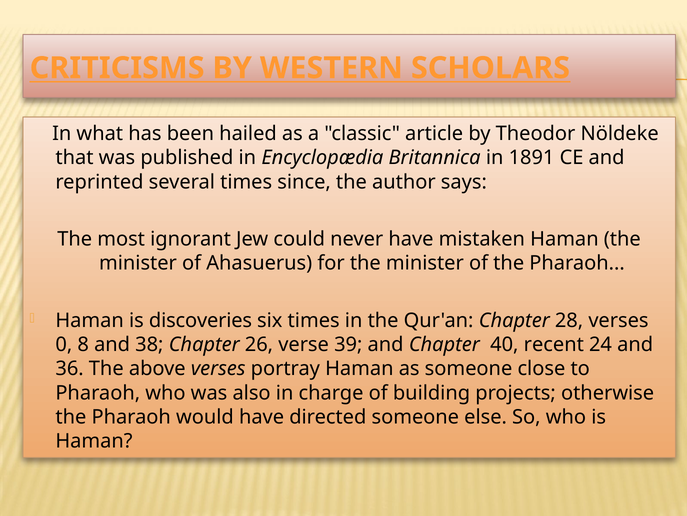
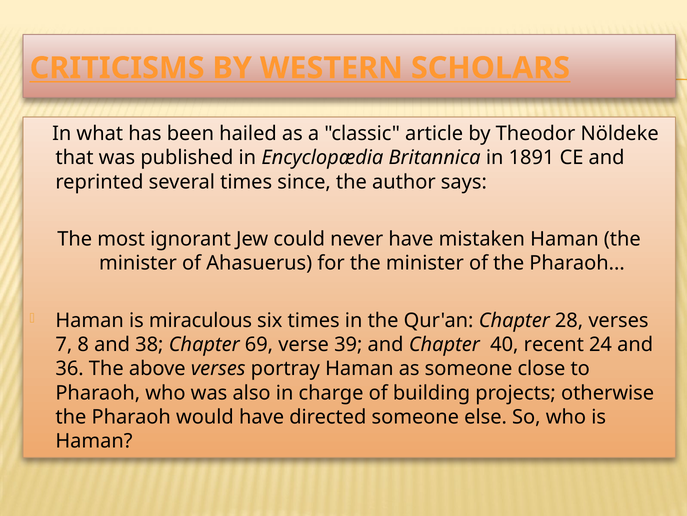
discoveries: discoveries -> miraculous (201, 320)
0: 0 -> 7 (64, 344)
26: 26 -> 69 (259, 344)
